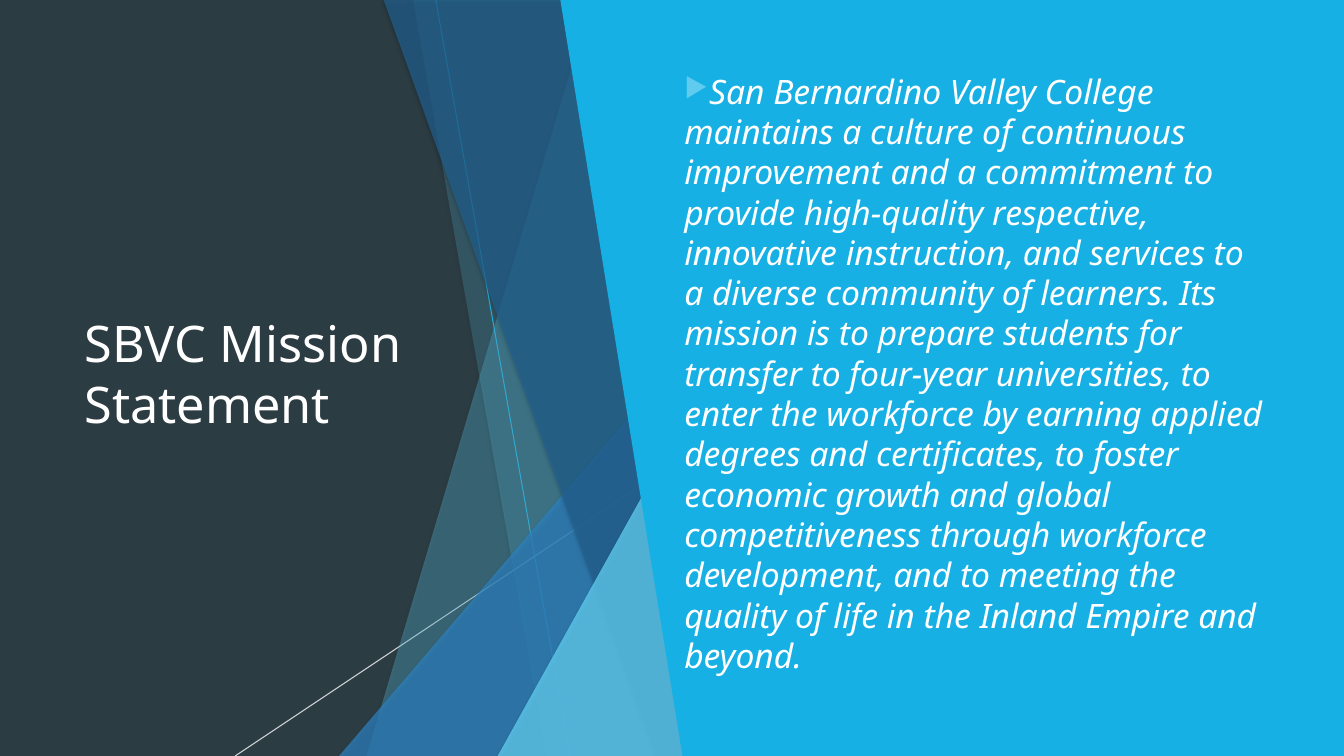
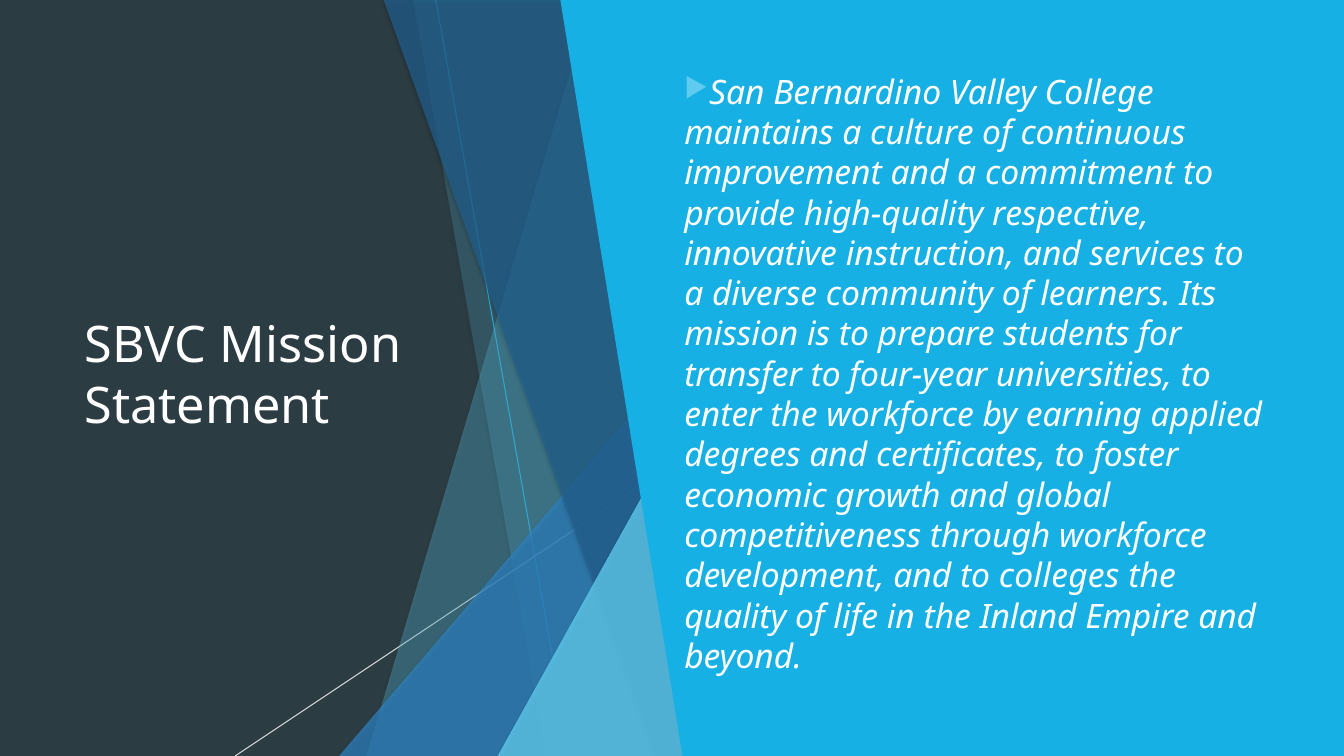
meeting: meeting -> colleges (1059, 577)
